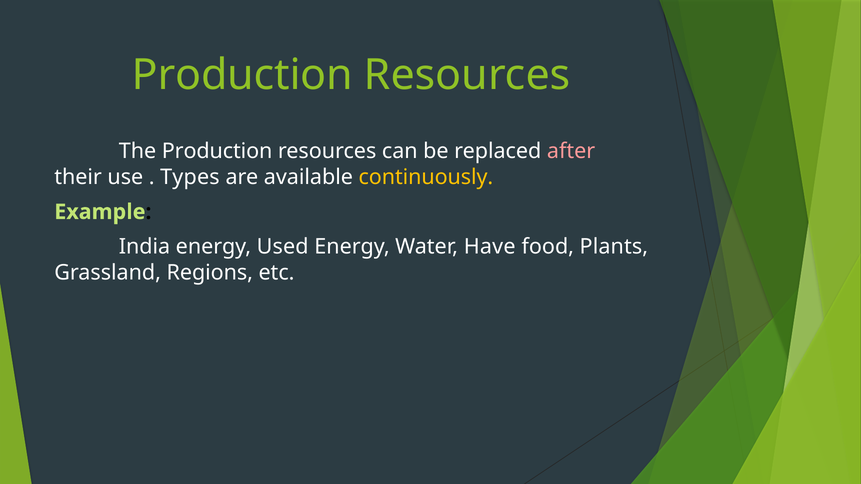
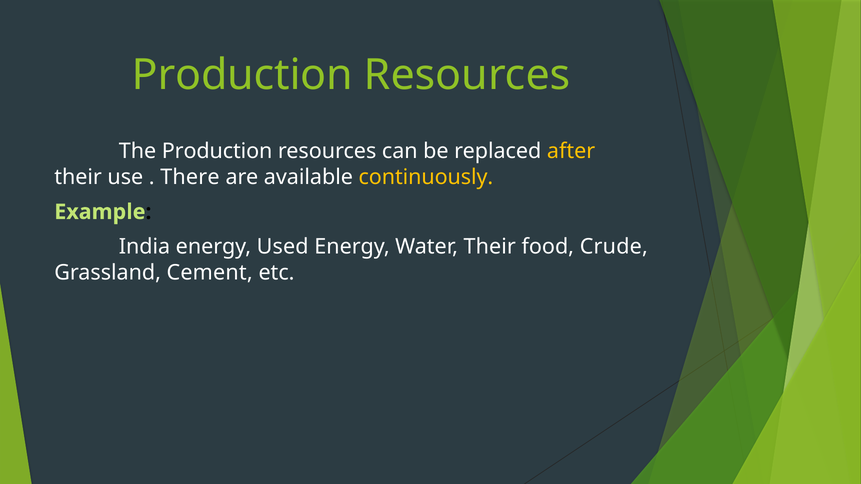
after colour: pink -> yellow (571, 151)
Types: Types -> There (190, 177)
Water Have: Have -> Their (490, 247)
Plants: Plants -> Crude (614, 247)
Regions: Regions -> Cement (210, 273)
